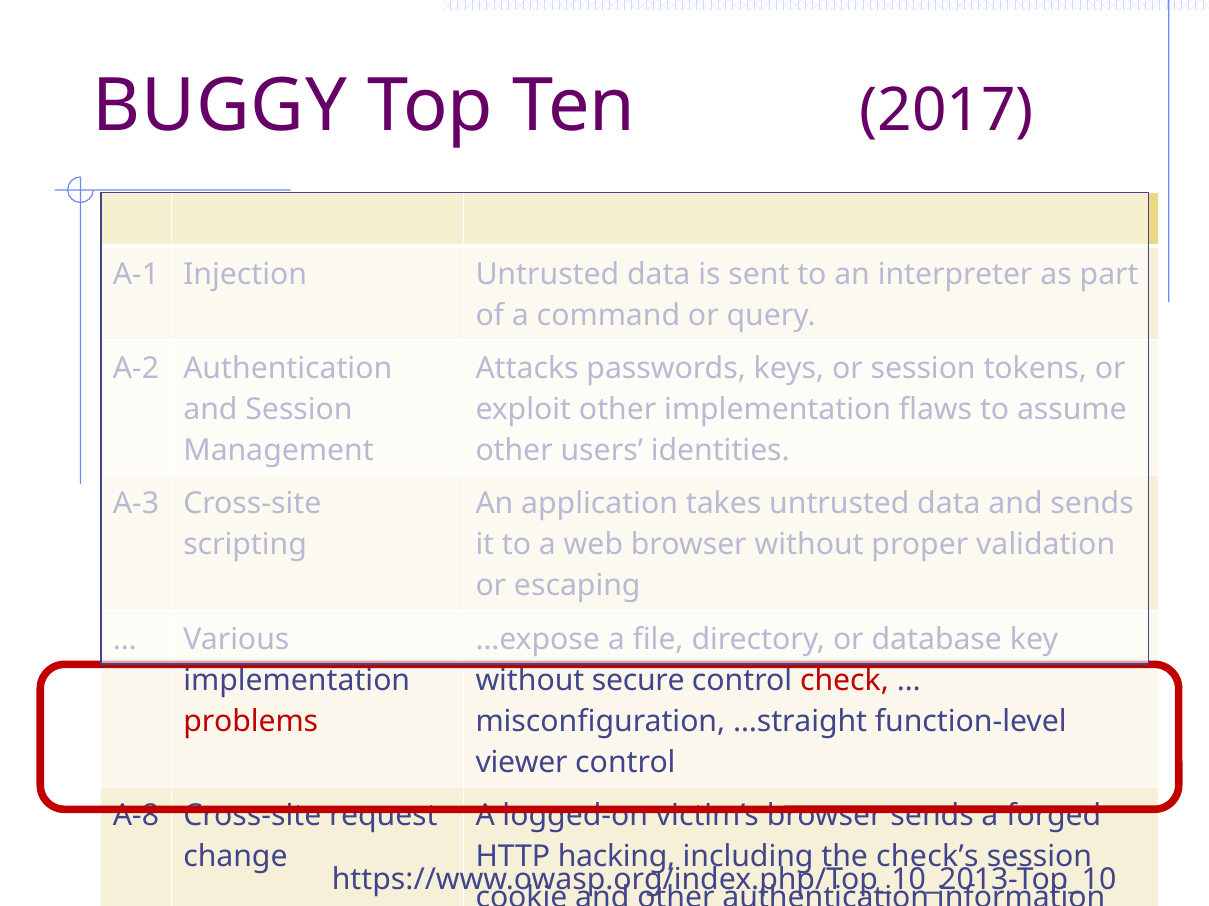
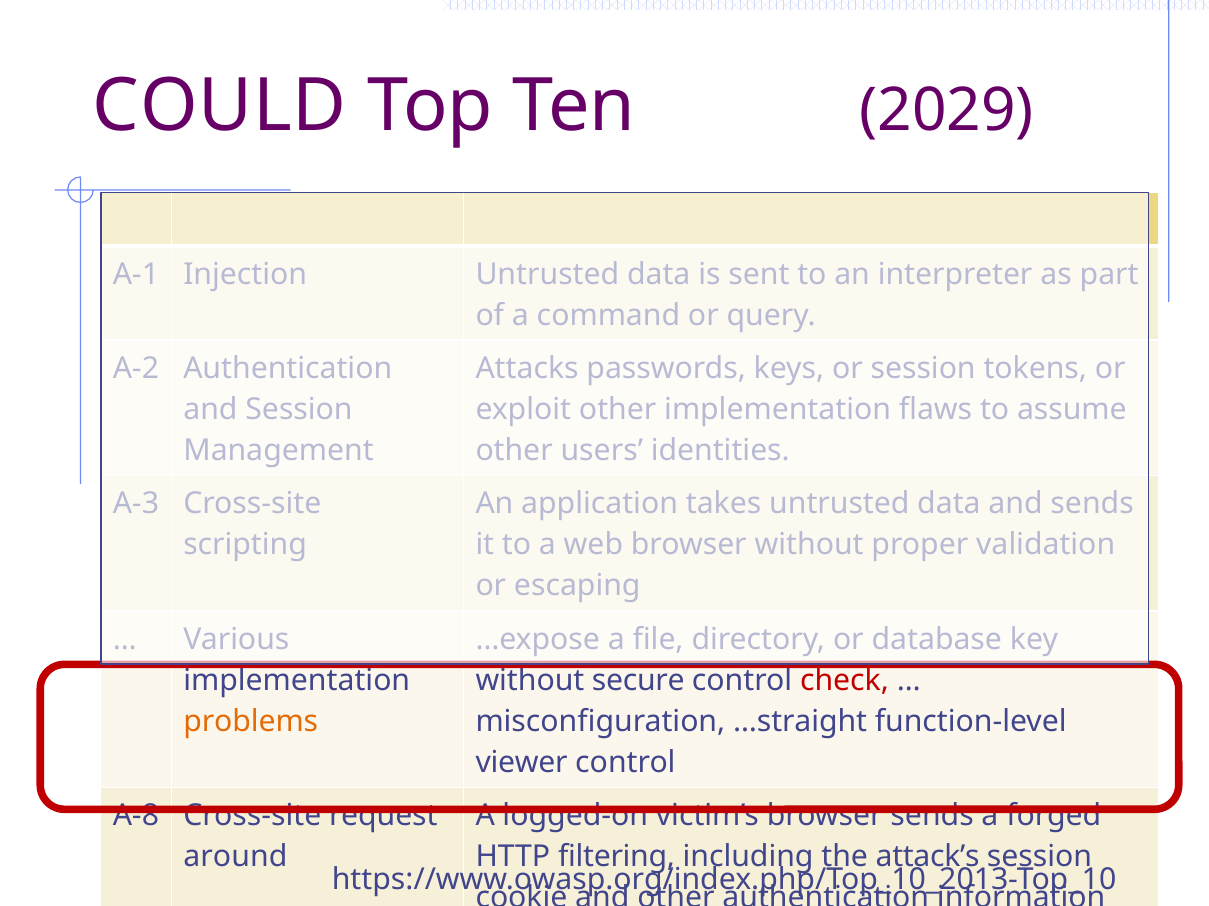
BUGGY: BUGGY -> COULD (220, 106)
2017: 2017 -> 2029 (947, 110)
problems colour: red -> orange (251, 722)
change: change -> around (235, 858)
hacking: hacking -> filtering (617, 858)
check’s: check’s -> attack’s (928, 858)
